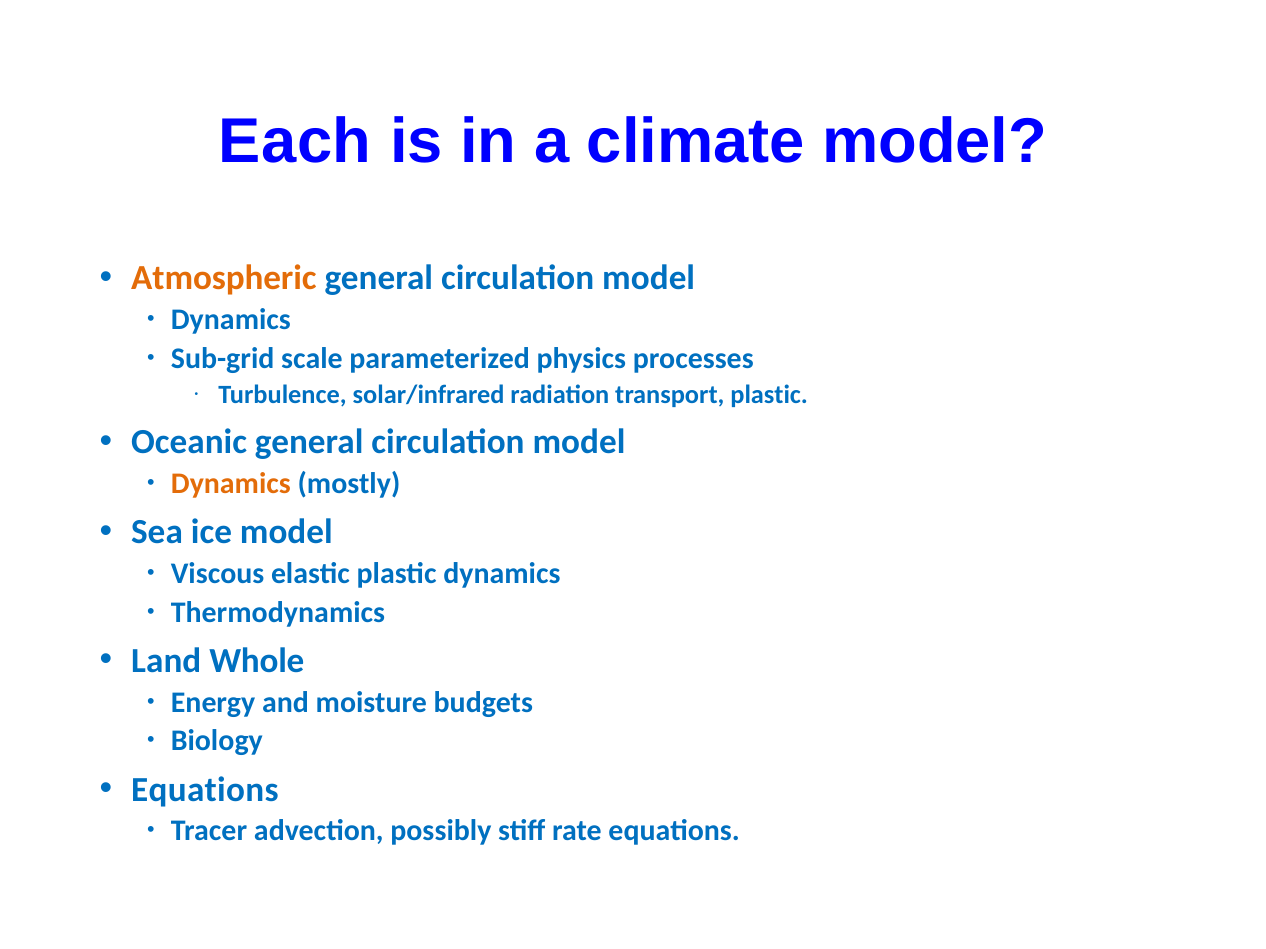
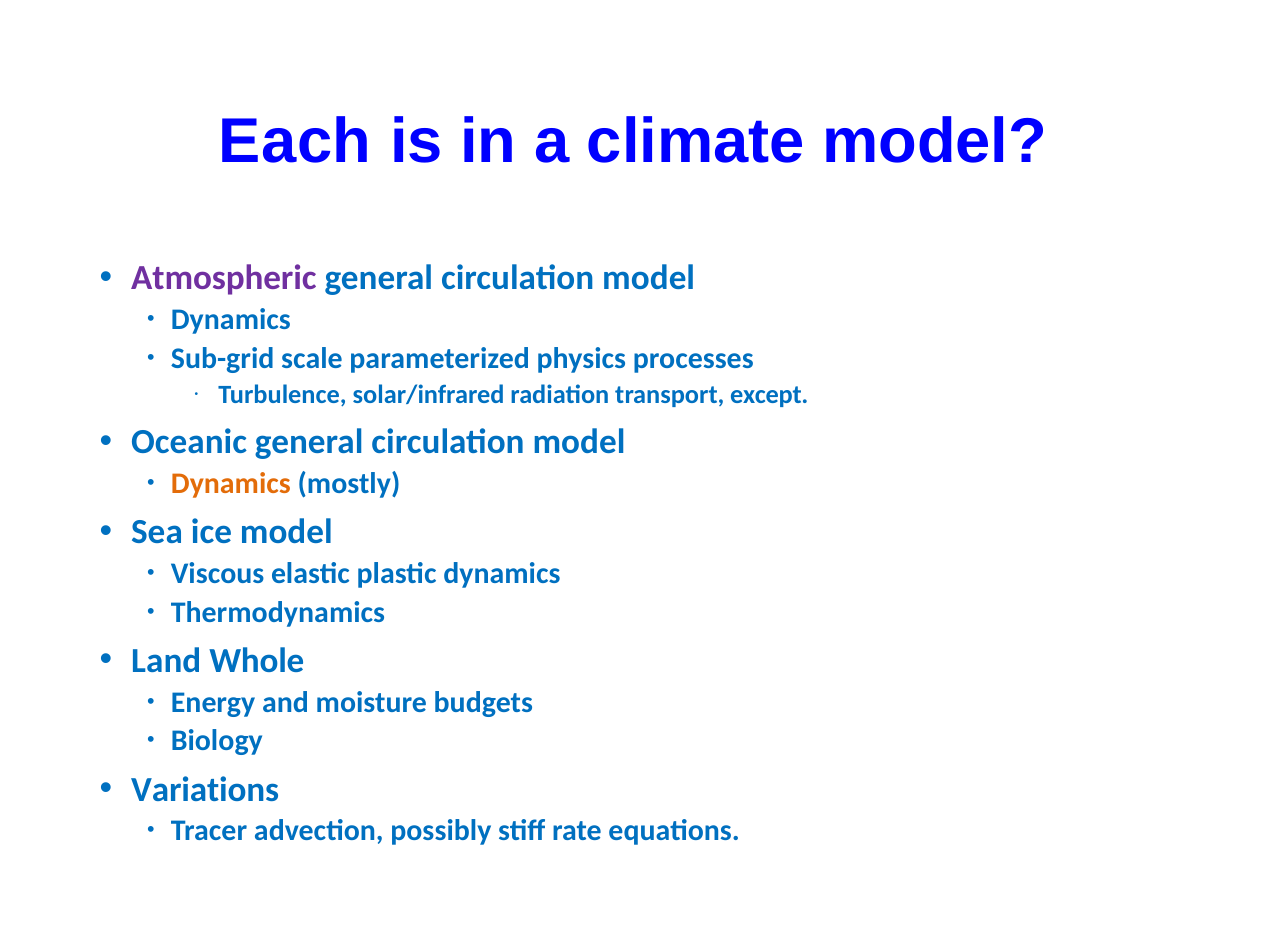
Atmospheric colour: orange -> purple (224, 278)
transport plastic: plastic -> except (769, 395)
Equations: Equations -> Variations (205, 790)
